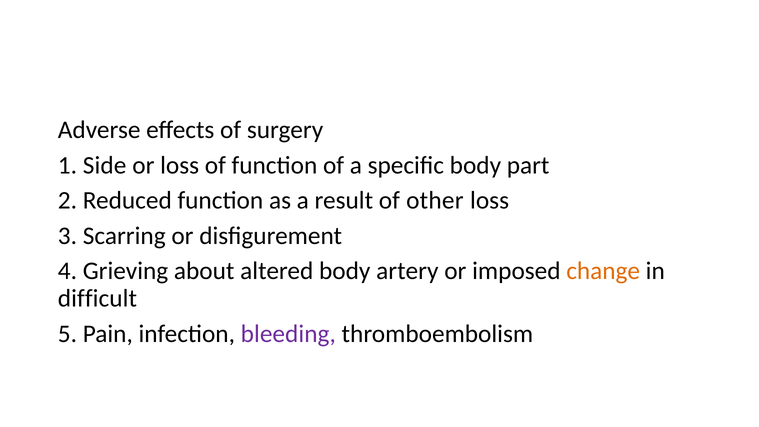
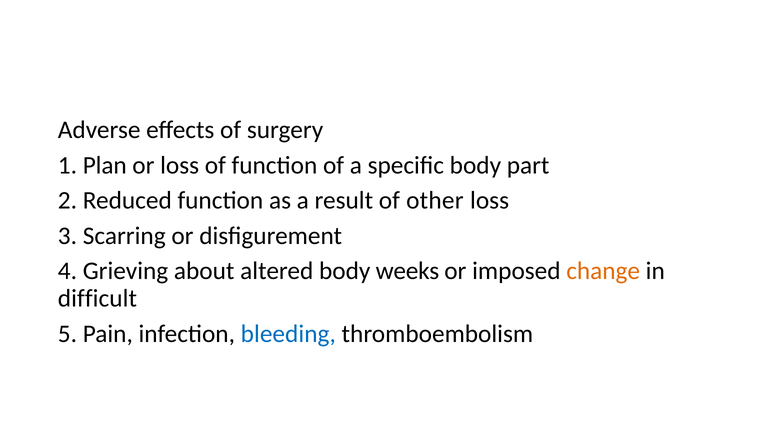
Side: Side -> Plan (105, 165)
artery: artery -> weeks (407, 271)
bleeding colour: purple -> blue (288, 334)
